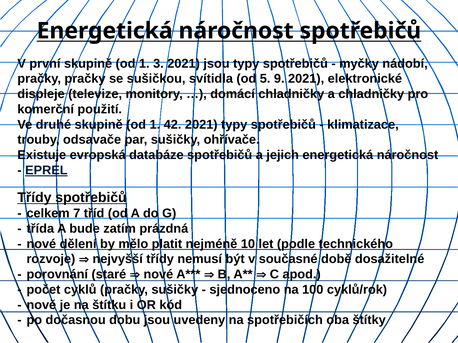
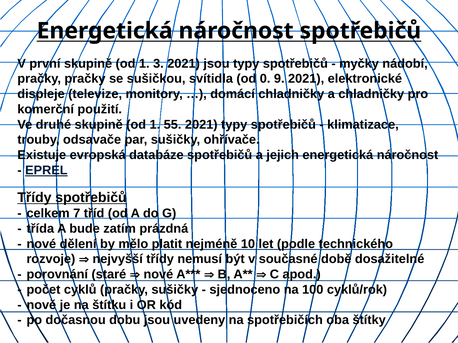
5: 5 -> 0 (265, 79)
42: 42 -> 55 (173, 125)
